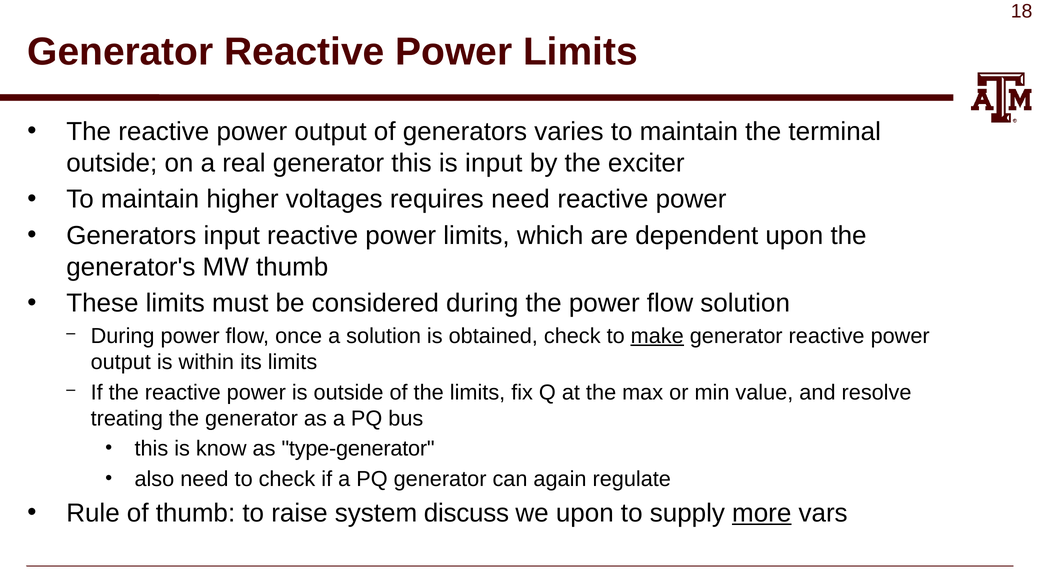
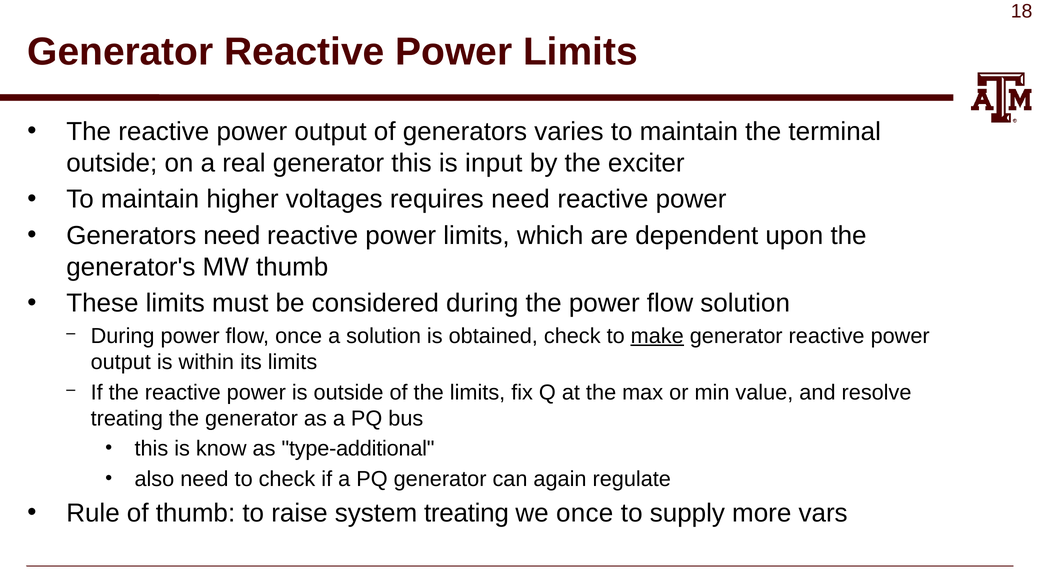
Generators input: input -> need (232, 236)
type-generator: type-generator -> type-additional (358, 449)
system discuss: discuss -> treating (466, 513)
we upon: upon -> once (585, 513)
more underline: present -> none (762, 513)
